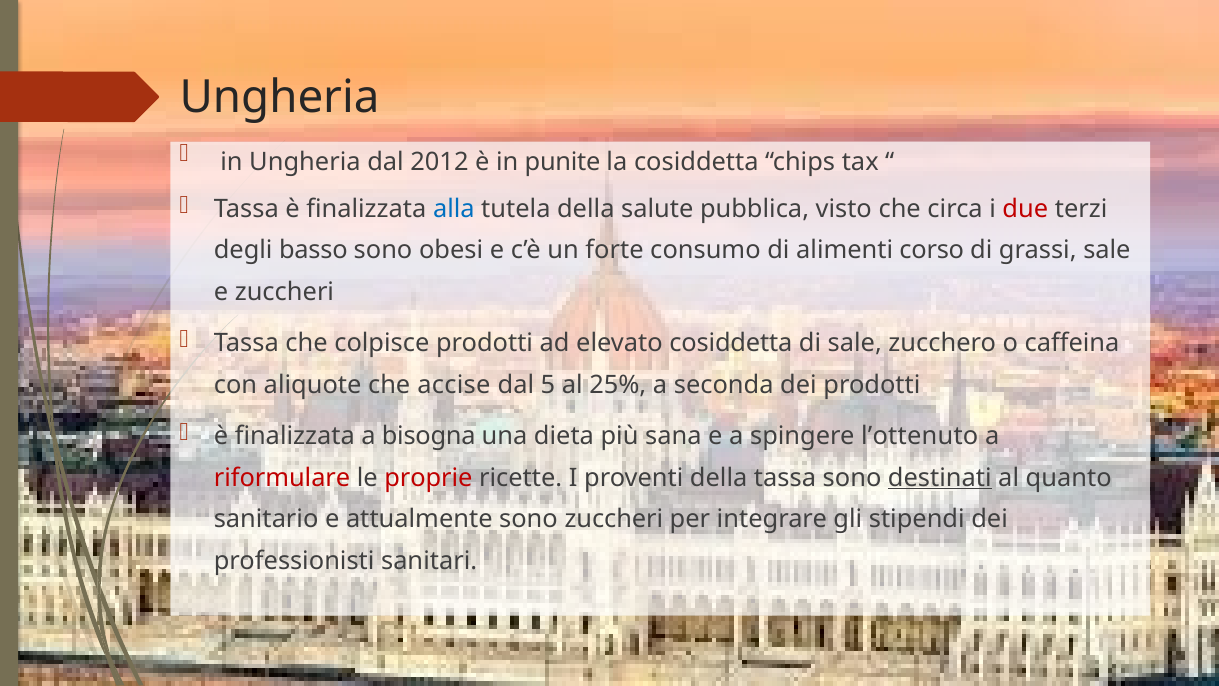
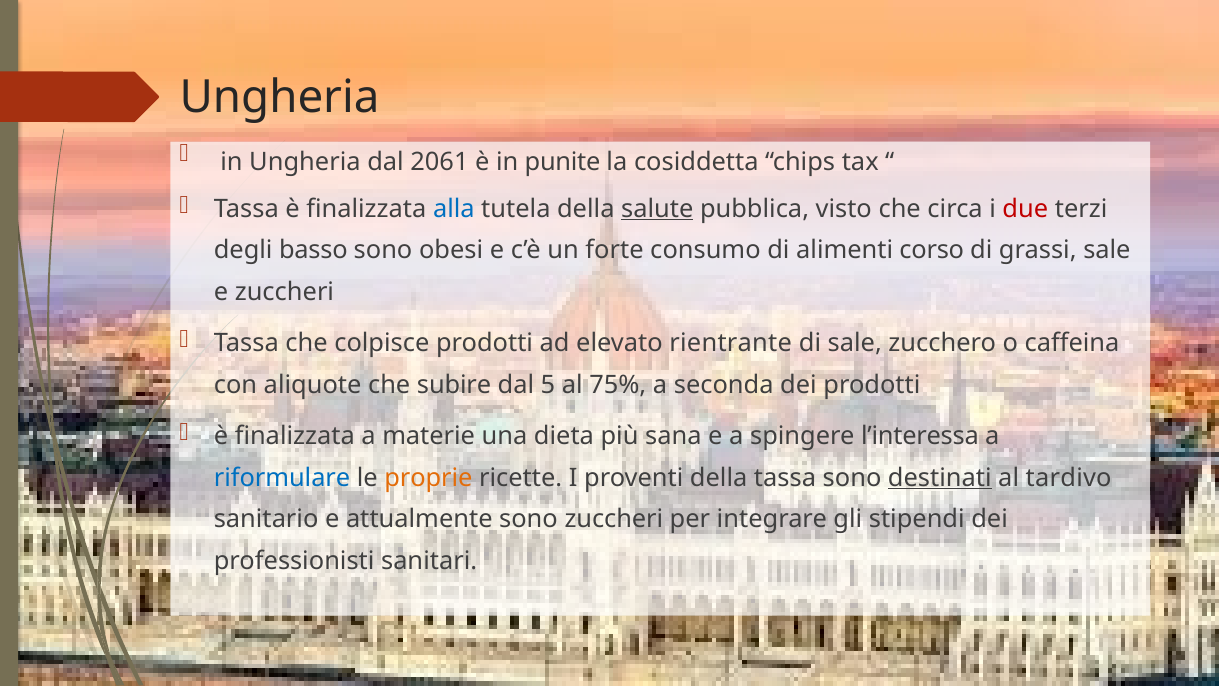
2012: 2012 -> 2061 (439, 162)
salute underline: none -> present (657, 209)
elevato cosiddetta: cosiddetta -> rientrante (731, 343)
accise: accise -> subire (454, 385)
25%: 25% -> 75% (618, 385)
bisogna: bisogna -> materie (429, 436)
l’ottenuto: l’ottenuto -> l’interessa (920, 436)
riformulare colour: red -> blue (282, 478)
proprie colour: red -> orange (428, 478)
quanto: quanto -> tardivo (1069, 478)
